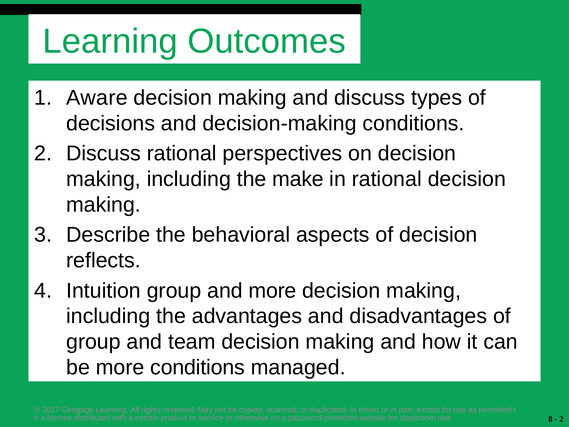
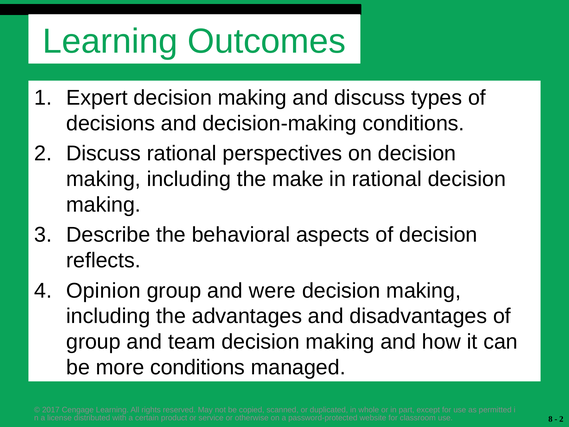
Aware: Aware -> Expert (97, 98)
Intuition: Intuition -> Opinion (103, 290)
and more: more -> were (272, 290)
